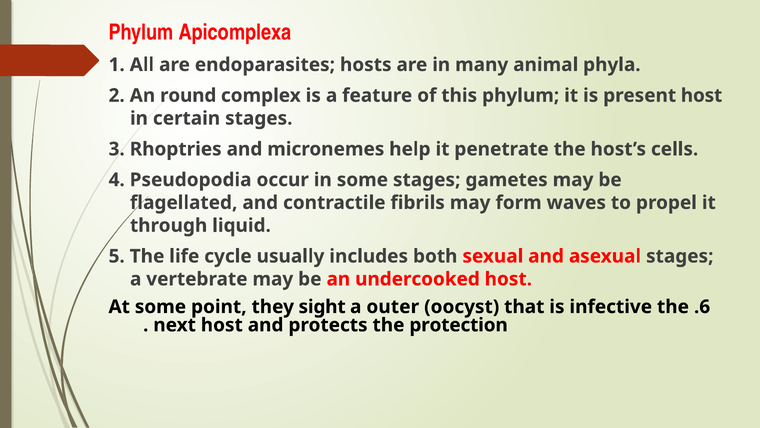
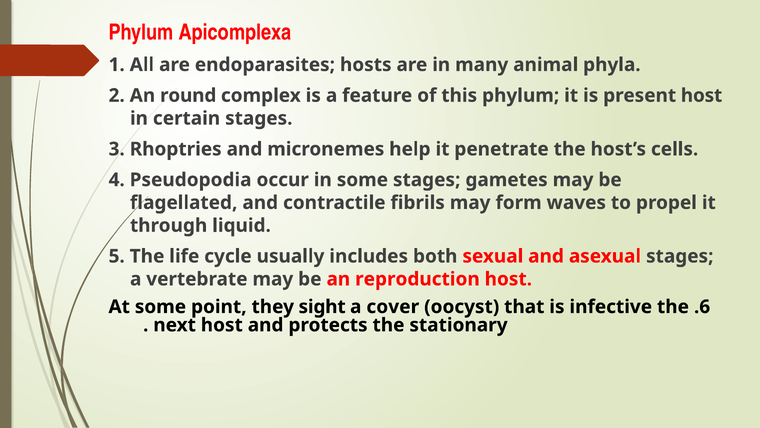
undercooked: undercooked -> reproduction (417, 279)
outer: outer -> cover (393, 306)
protection: protection -> stationary (458, 325)
